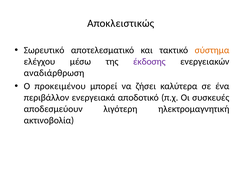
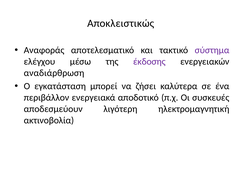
Σωρευτικό: Σωρευτικό -> Αναφοράς (44, 50)
σύστημα colour: orange -> purple (212, 50)
προκειμένου: προκειμένου -> εγκατάσταση (60, 86)
